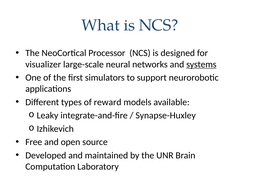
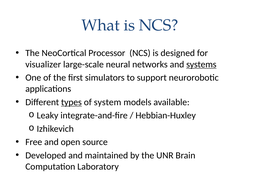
types underline: none -> present (71, 102)
reward: reward -> system (108, 102)
Synapse-Huxley: Synapse-Huxley -> Hebbian-Huxley (166, 115)
